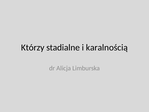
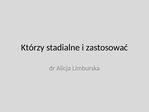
karalnością: karalnością -> zastosować (107, 47)
